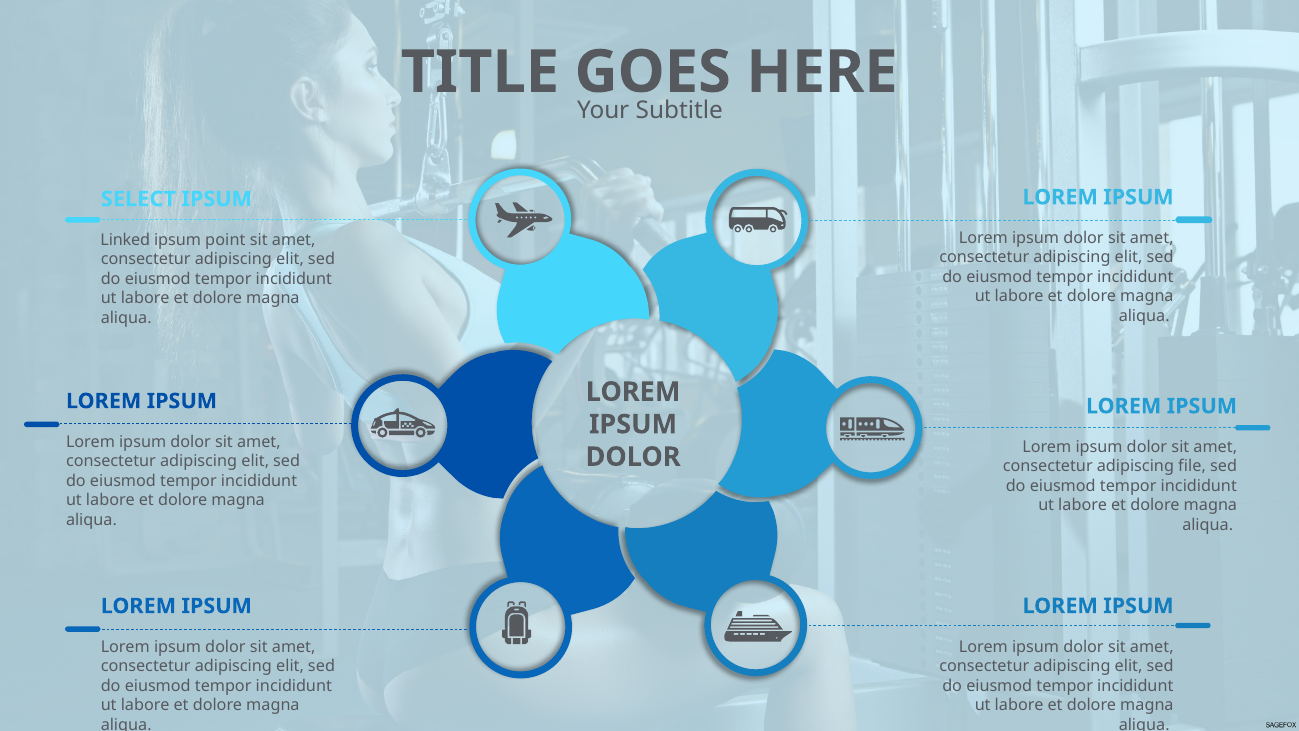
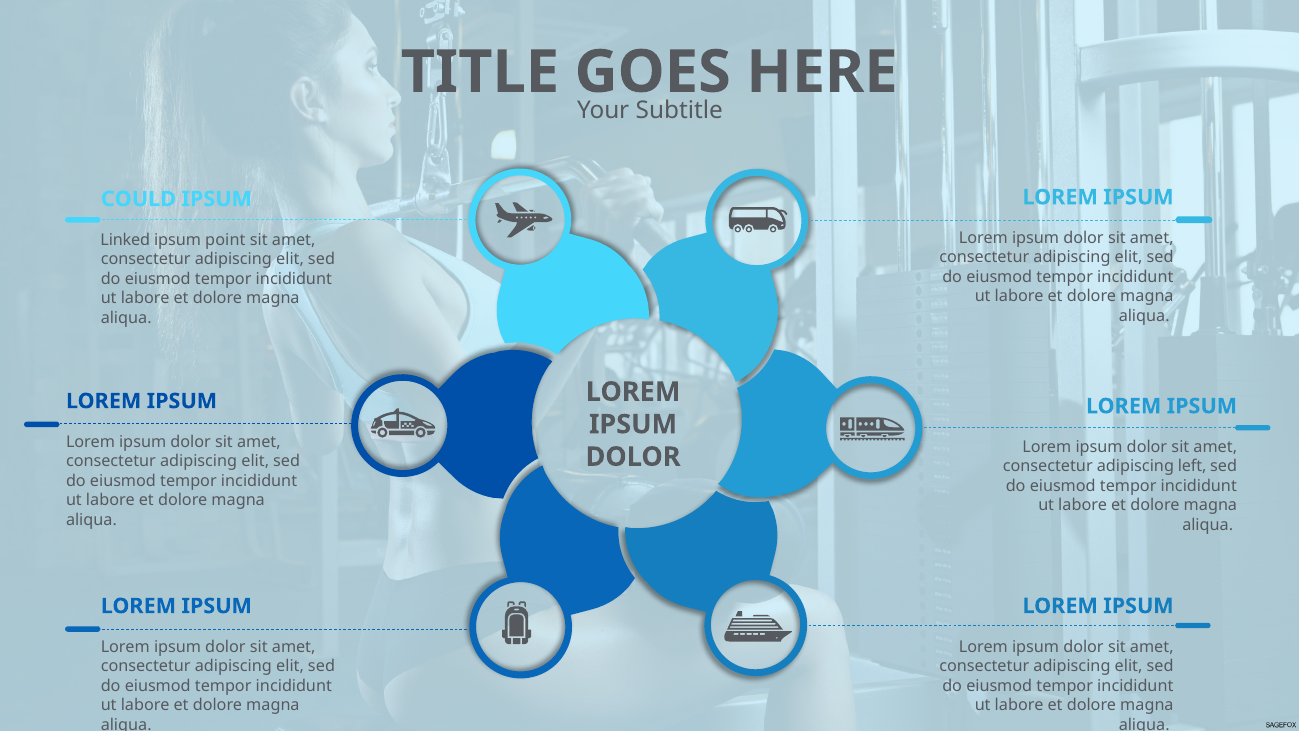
SELECT: SELECT -> COULD (138, 199)
file: file -> left (1192, 466)
